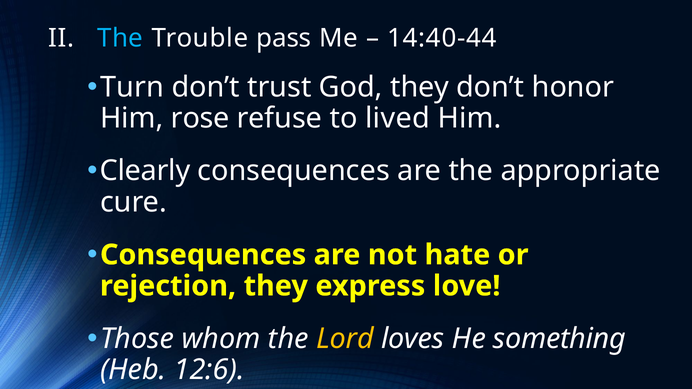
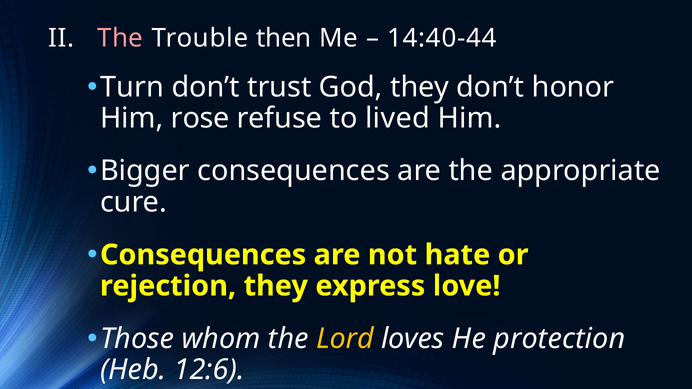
The colour: light blue -> pink (120, 38)
pass: pass -> then (284, 38)
Clearly: Clearly -> Bigger (145, 171)
something: something -> protection (559, 339)
